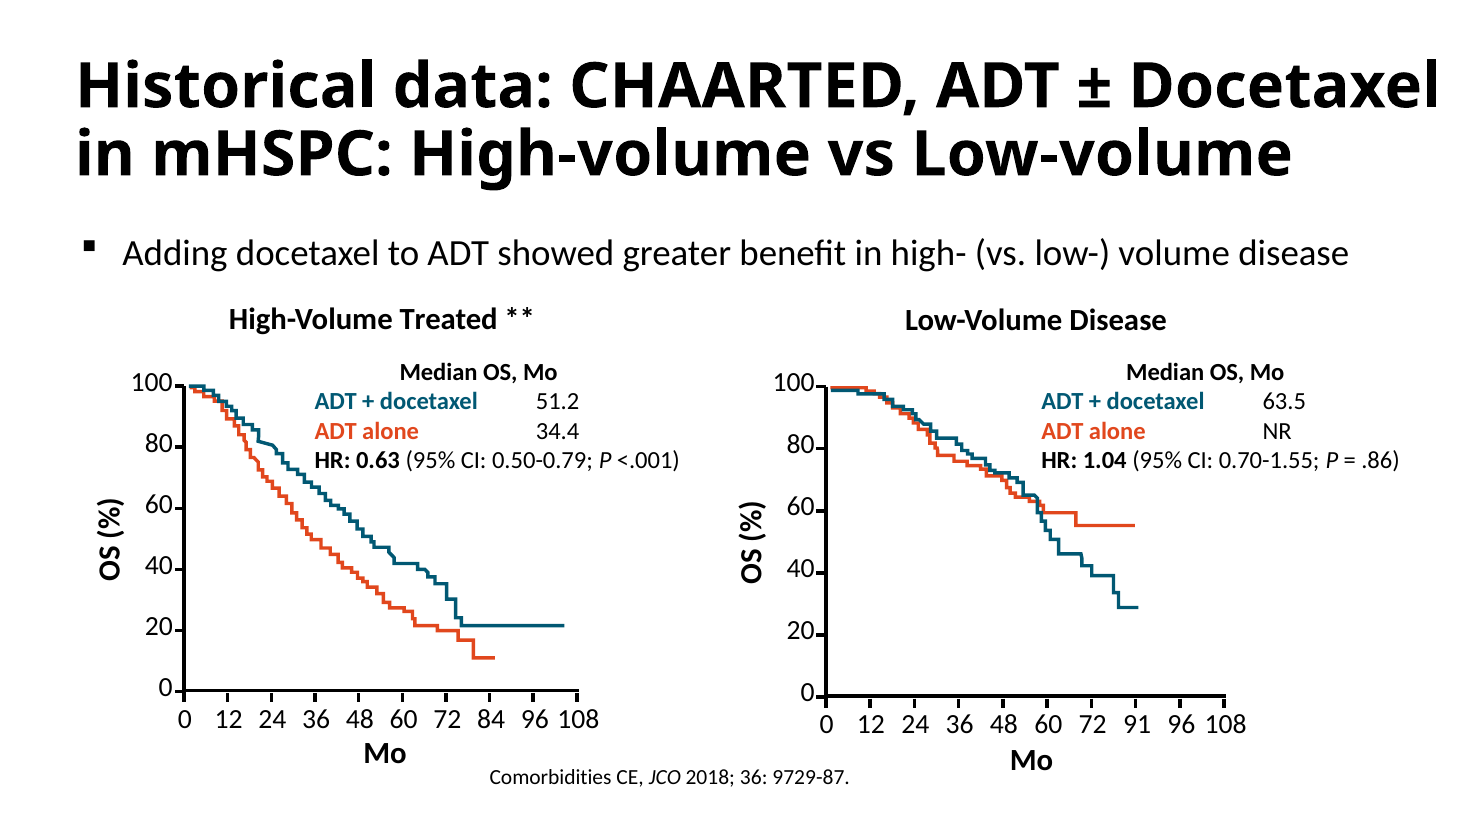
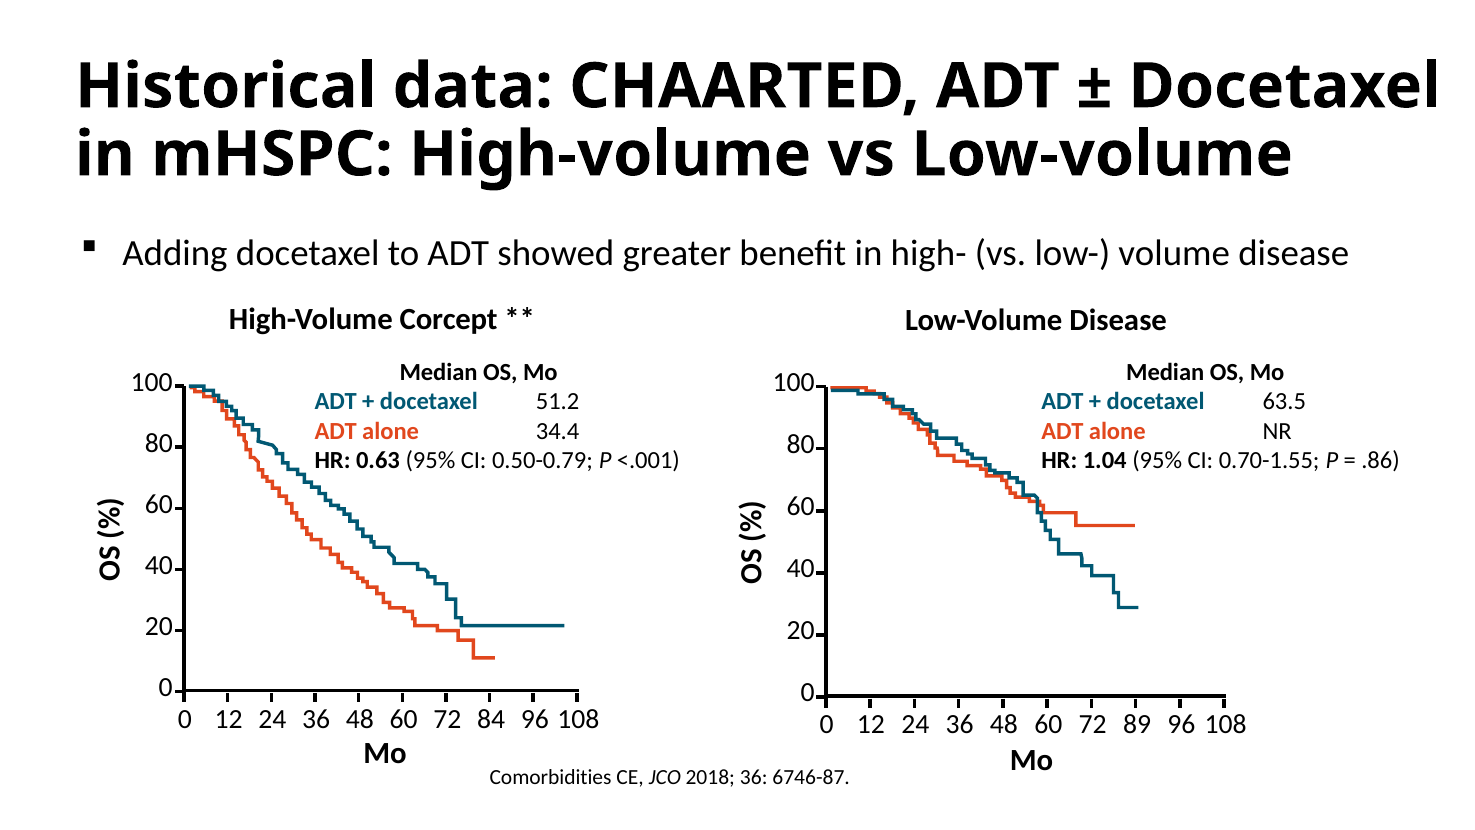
Treated: Treated -> Corcept (449, 320)
91: 91 -> 89 (1137, 724)
9729-87: 9729-87 -> 6746-87 (811, 778)
